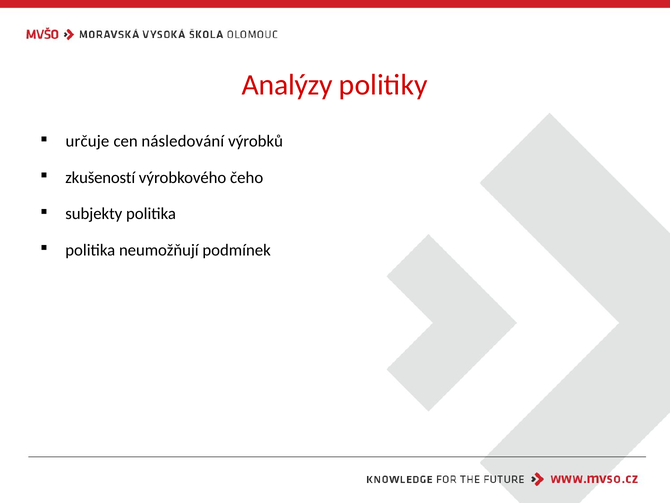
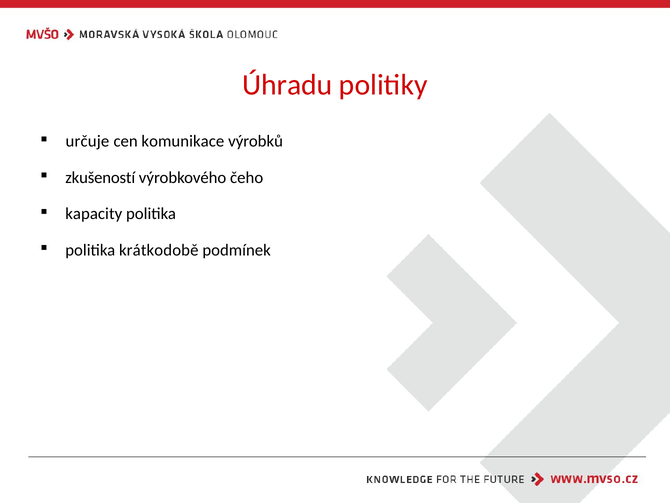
Analýzy: Analýzy -> Úhradu (287, 85)
následování: následování -> komunikace (183, 141)
subjekty: subjekty -> kapacity (94, 214)
neumožňují: neumožňují -> krátkodobě (159, 250)
